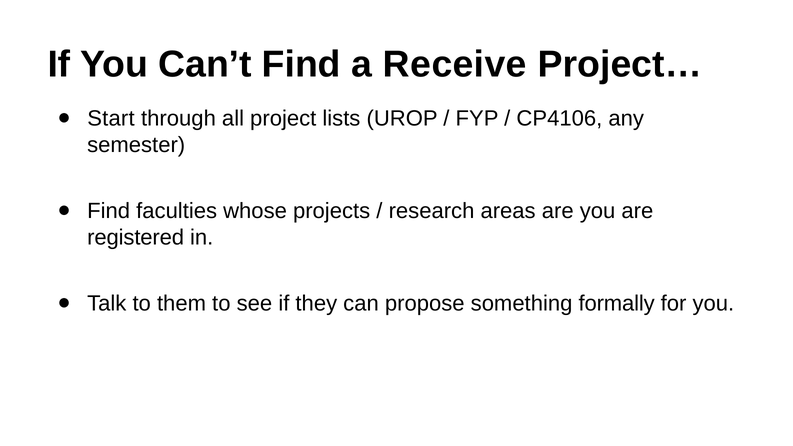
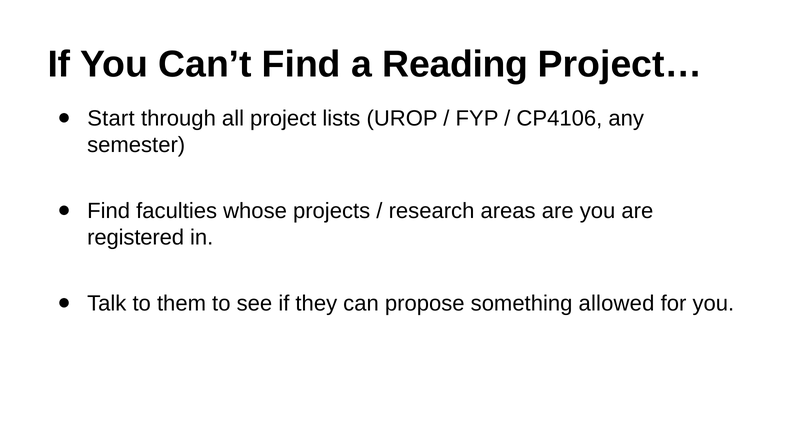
Receive: Receive -> Reading (455, 64)
formally: formally -> allowed (616, 304)
